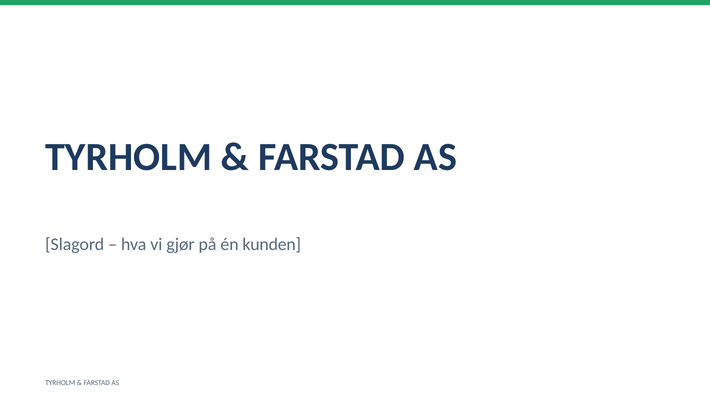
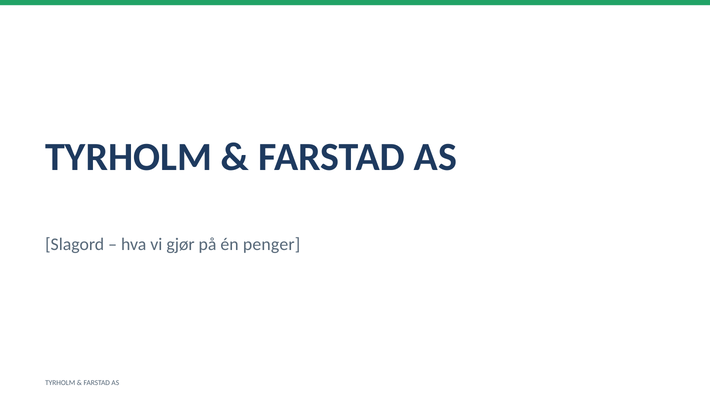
kunden: kunden -> penger (272, 245)
